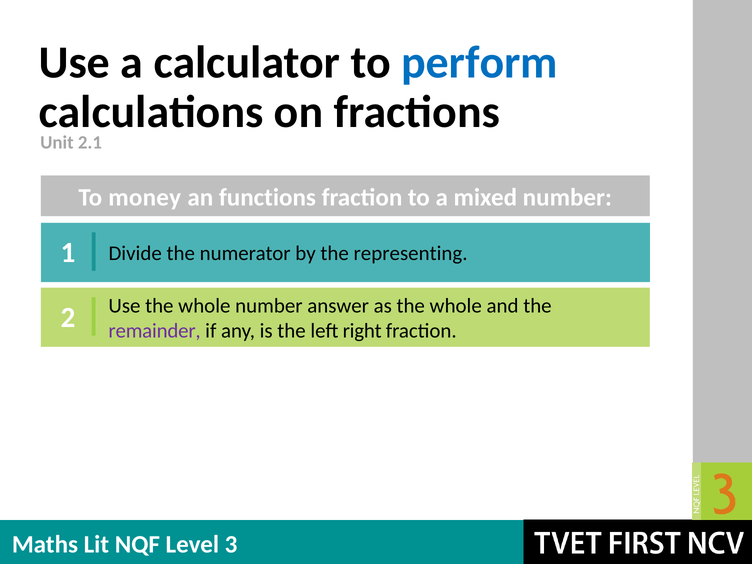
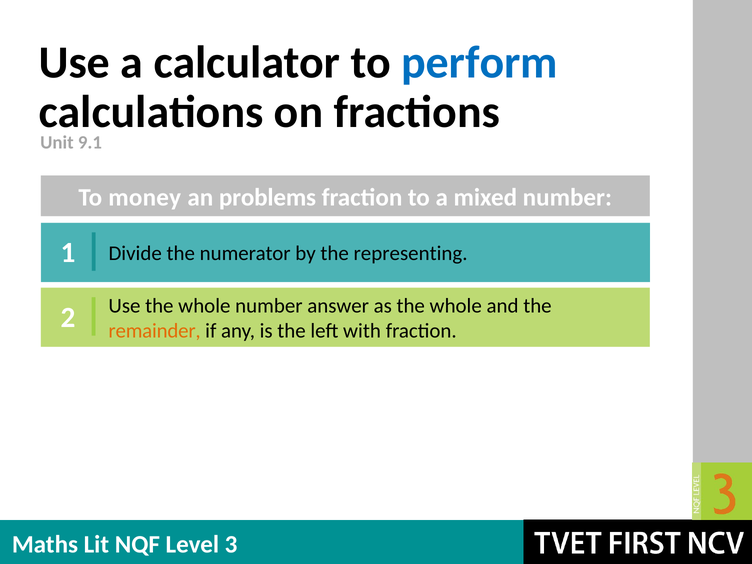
2.1: 2.1 -> 9.1 (90, 142)
functions: functions -> problems (268, 198)
remainder colour: purple -> orange (155, 331)
right: right -> with (362, 331)
